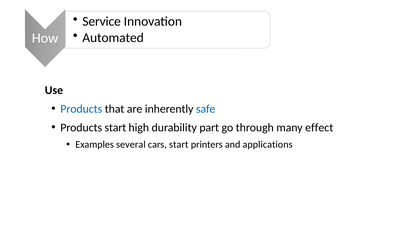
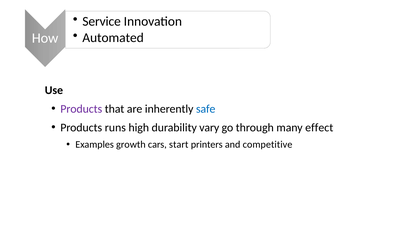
Products colour: blue -> purple (81, 109)
Products start: start -> runs (115, 128)
part: part -> vary (209, 128)
several: several -> growth (131, 145)
applications: applications -> competitive (268, 145)
